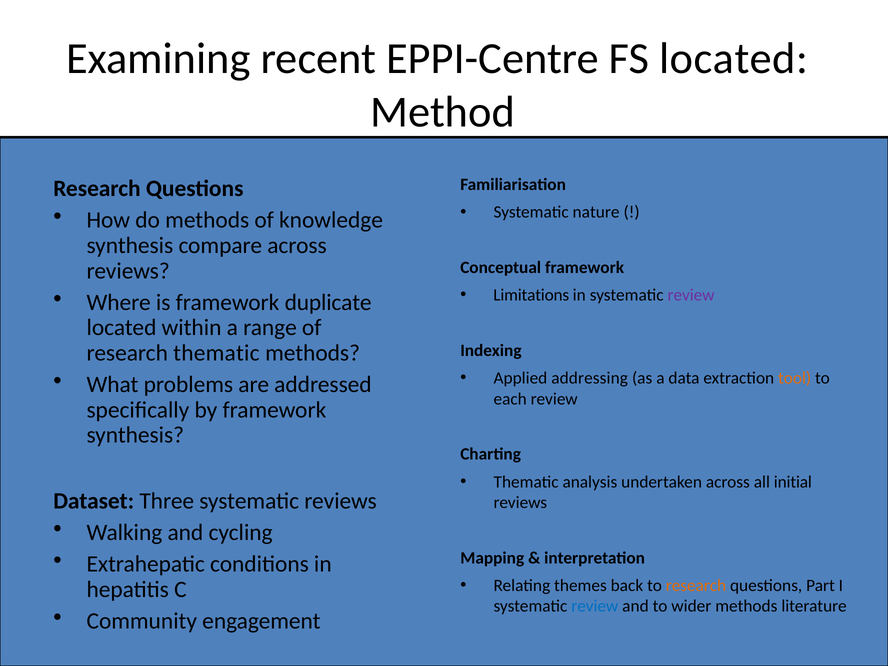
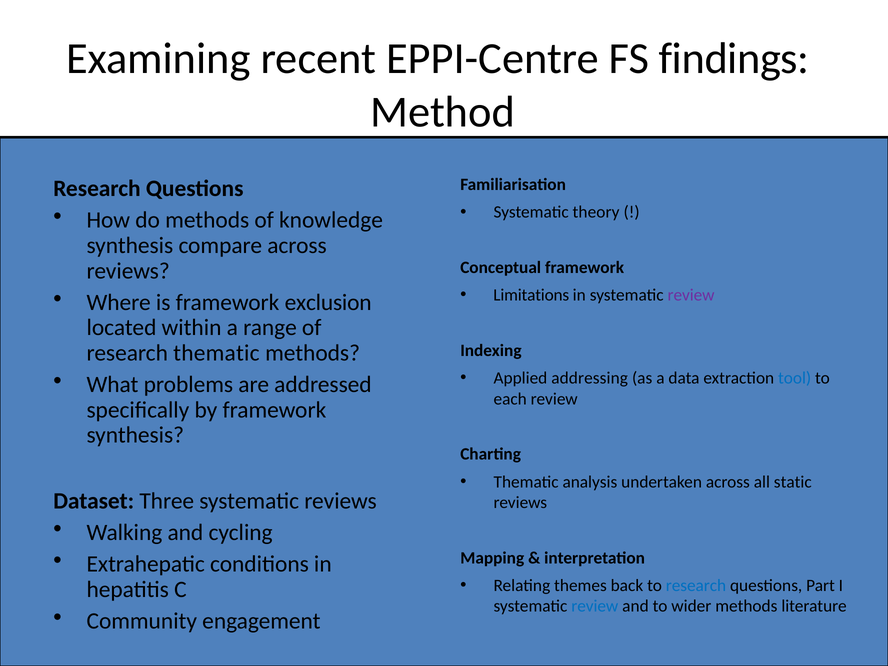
FS located: located -> findings (734, 59)
nature: nature -> theory (596, 212)
duplicate: duplicate -> exclusion (328, 302)
tool colour: orange -> blue (795, 378)
initial: initial -> static (793, 482)
research colour: orange -> blue (696, 586)
